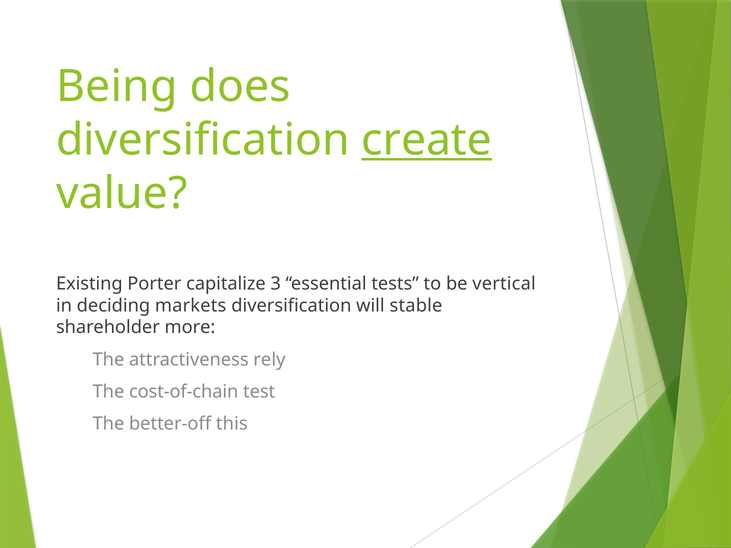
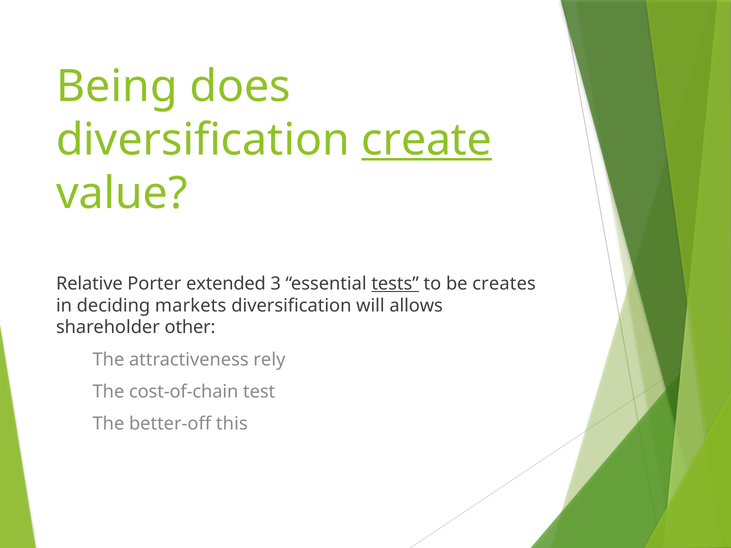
Existing: Existing -> Relative (89, 284)
capitalize: capitalize -> extended (226, 284)
tests underline: none -> present (395, 284)
vertical: vertical -> creates (504, 284)
stable: stable -> allows (416, 306)
more: more -> other (190, 328)
